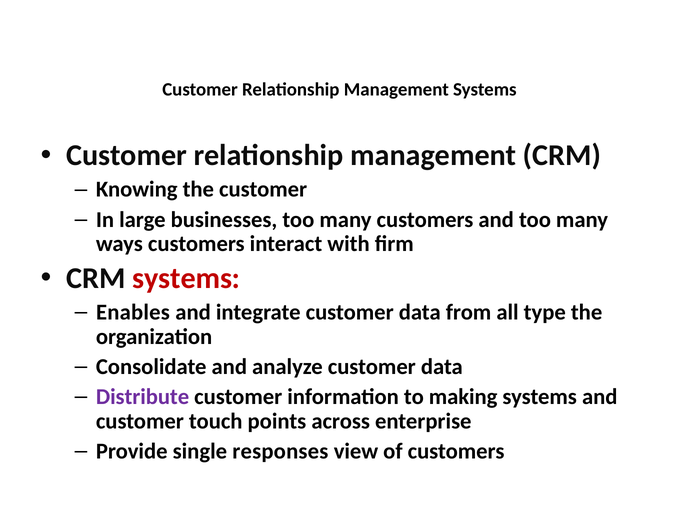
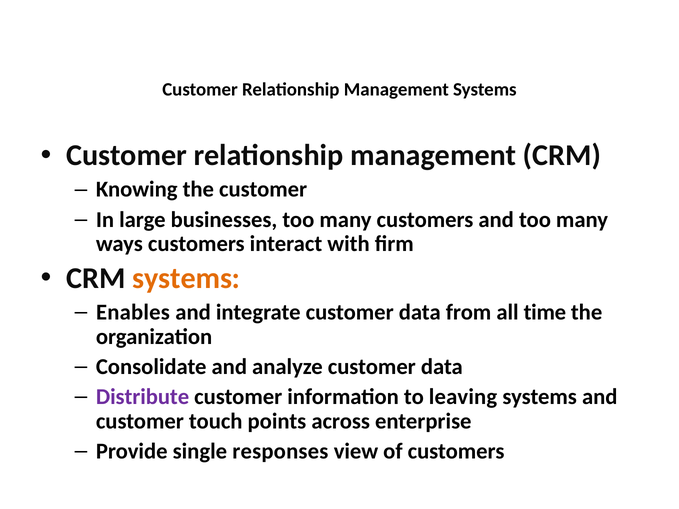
systems colour: red -> orange (186, 278)
type: type -> time (545, 312)
making: making -> leaving (463, 397)
